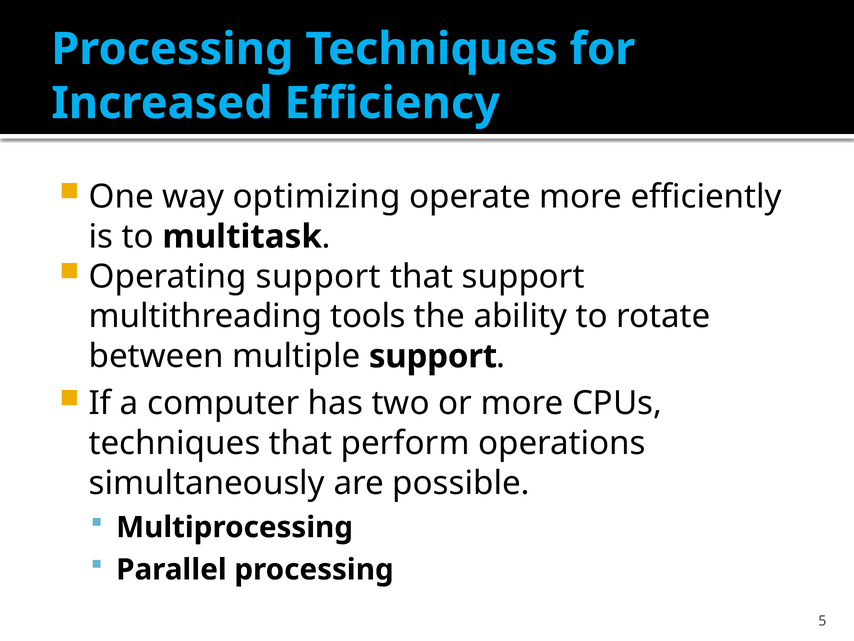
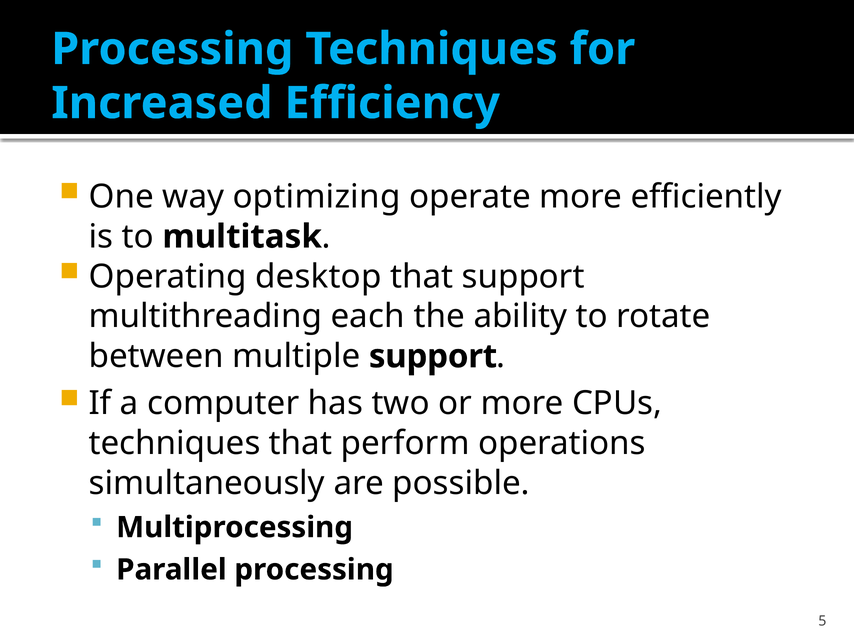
Operating support: support -> desktop (318, 276)
tools: tools -> each (368, 316)
